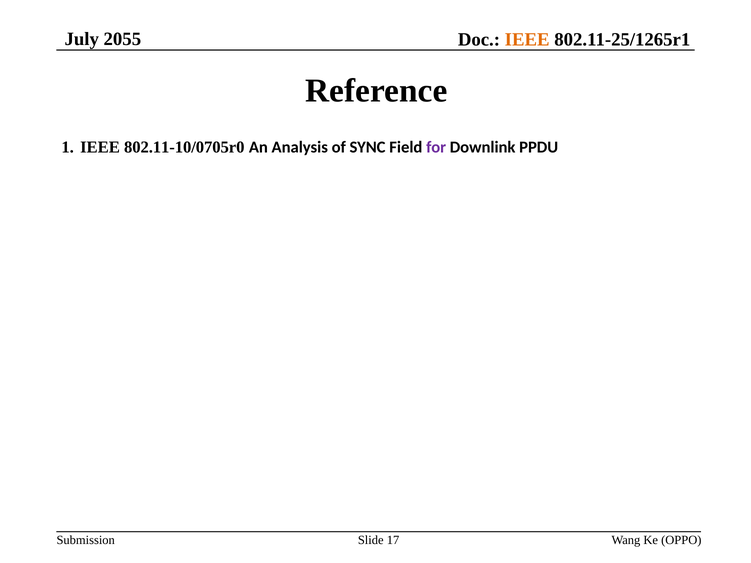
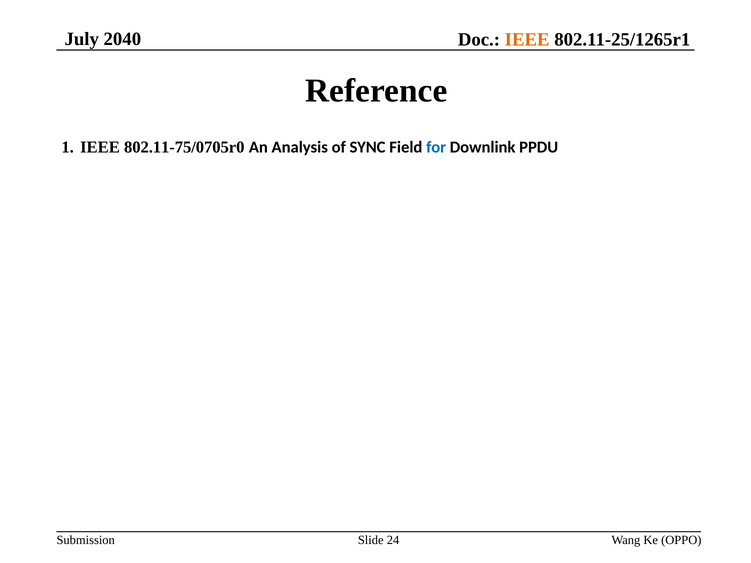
2055: 2055 -> 2040 (122, 39)
802.11-10/0705r0: 802.11-10/0705r0 -> 802.11-75/0705r0 (184, 147)
for colour: purple -> blue (436, 147)
17: 17 -> 24 (393, 540)
